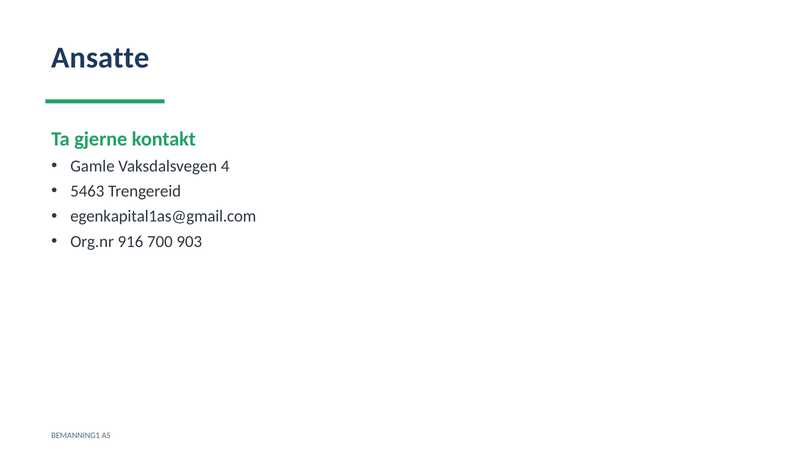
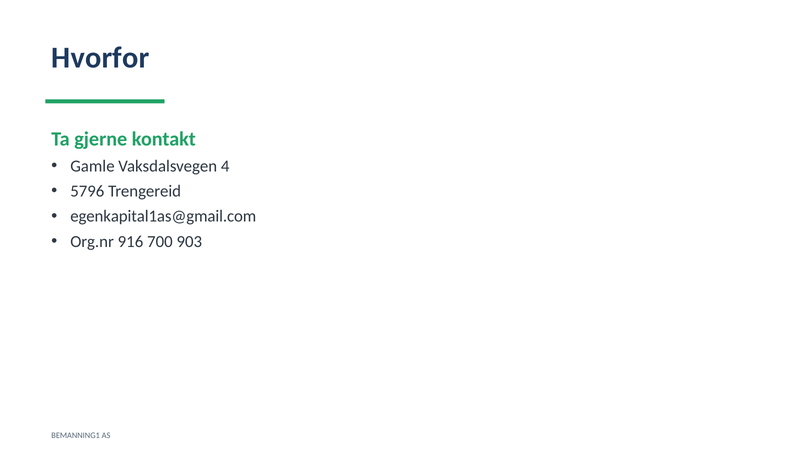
Ansatte: Ansatte -> Hvorfor (100, 58)
5463: 5463 -> 5796 (87, 191)
